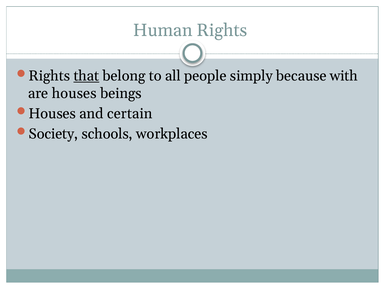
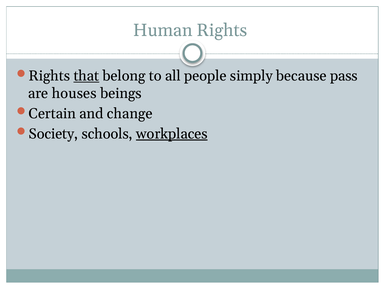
with: with -> pass (344, 76)
Houses: Houses -> Certain (52, 113)
certain: certain -> change (130, 113)
workplaces underline: none -> present (172, 134)
